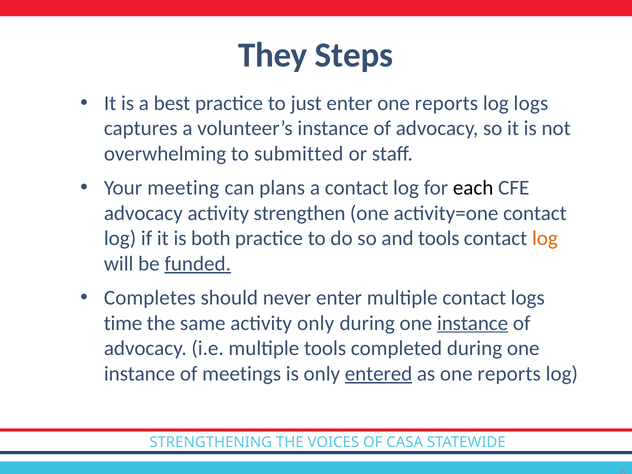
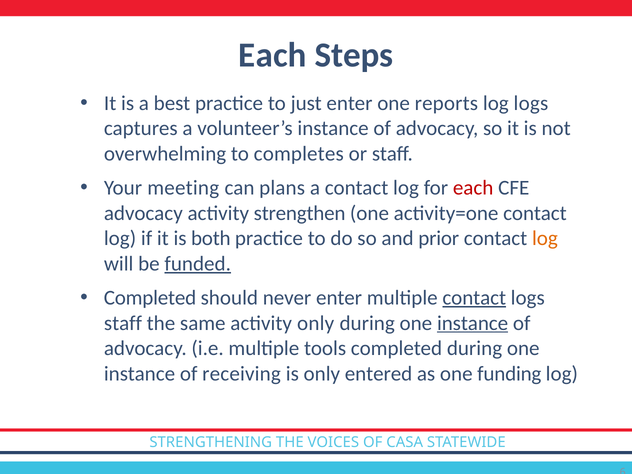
They: They -> Each (273, 55)
submitted: submitted -> completes (299, 154)
each colour: black -> red (473, 188)
and tools: tools -> prior (439, 238)
Completes: Completes -> Completed (150, 298)
contact underline: none -> present (474, 298)
time: time -> staff (123, 323)
meetings: meetings -> receiving (242, 374)
entered underline: present -> none (379, 374)
as one reports: reports -> funding (509, 374)
